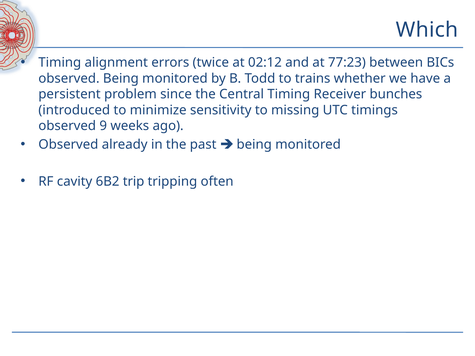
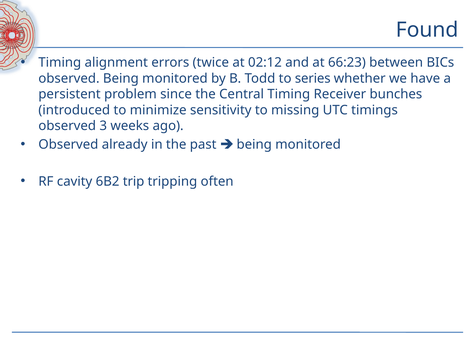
Which: Which -> Found (427, 30)
77:23: 77:23 -> 66:23 (347, 63)
trains: trains -> series (313, 79)
9: 9 -> 3 (103, 126)
